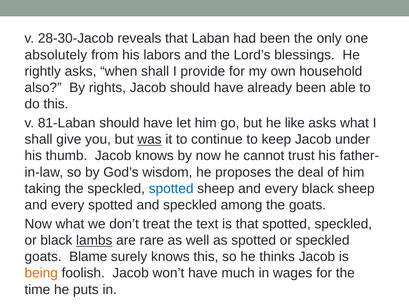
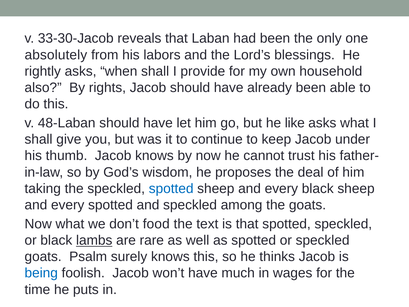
28-30-Jacob: 28-30-Jacob -> 33-30-Jacob (76, 38)
81-Laban: 81-Laban -> 48-Laban (67, 123)
was underline: present -> none (150, 139)
treat: treat -> food (156, 224)
Blame: Blame -> Psalm (88, 257)
being colour: orange -> blue (41, 273)
